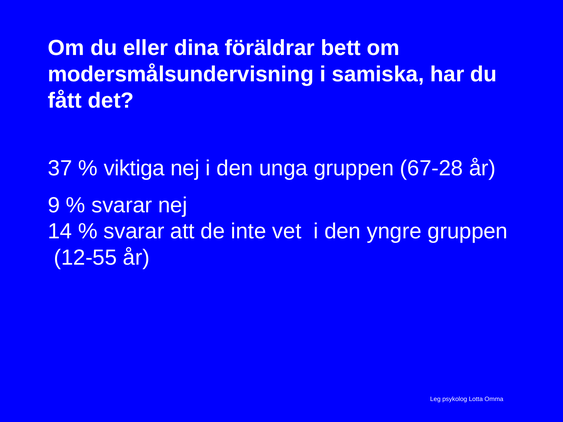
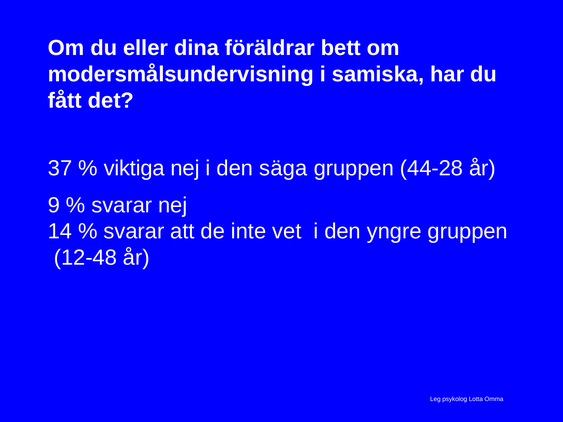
unga: unga -> säga (283, 168)
67-28: 67-28 -> 44-28 (432, 168)
12-55: 12-55 -> 12-48 (85, 258)
